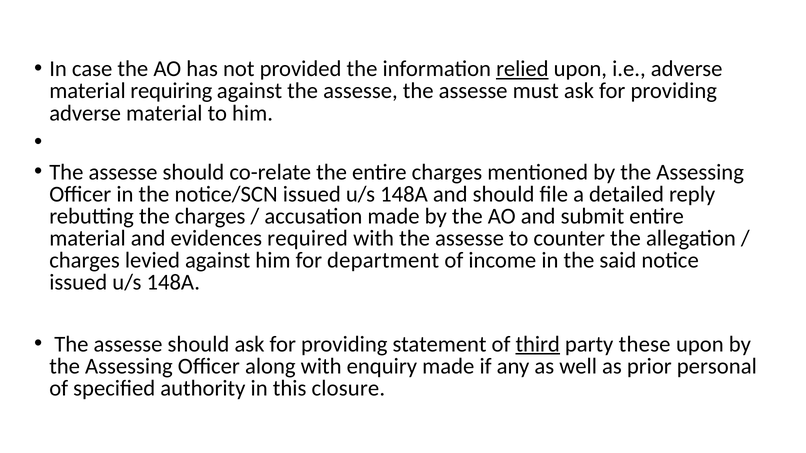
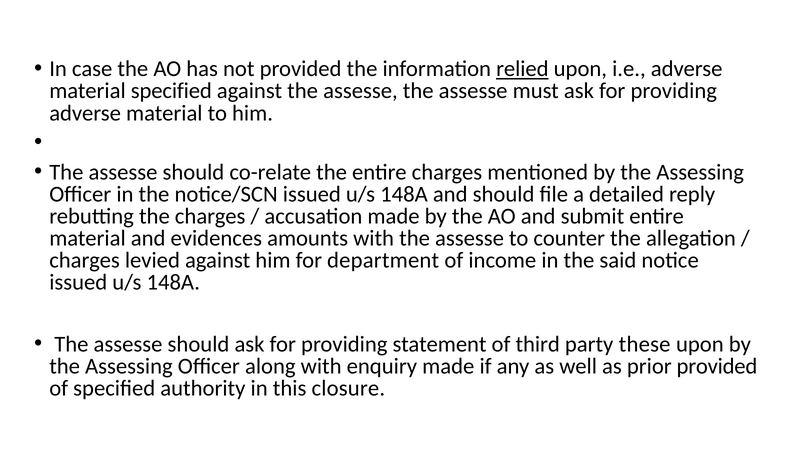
material requiring: requiring -> specified (171, 91)
required: required -> amounts (308, 239)
third underline: present -> none (538, 344)
prior personal: personal -> provided (717, 366)
